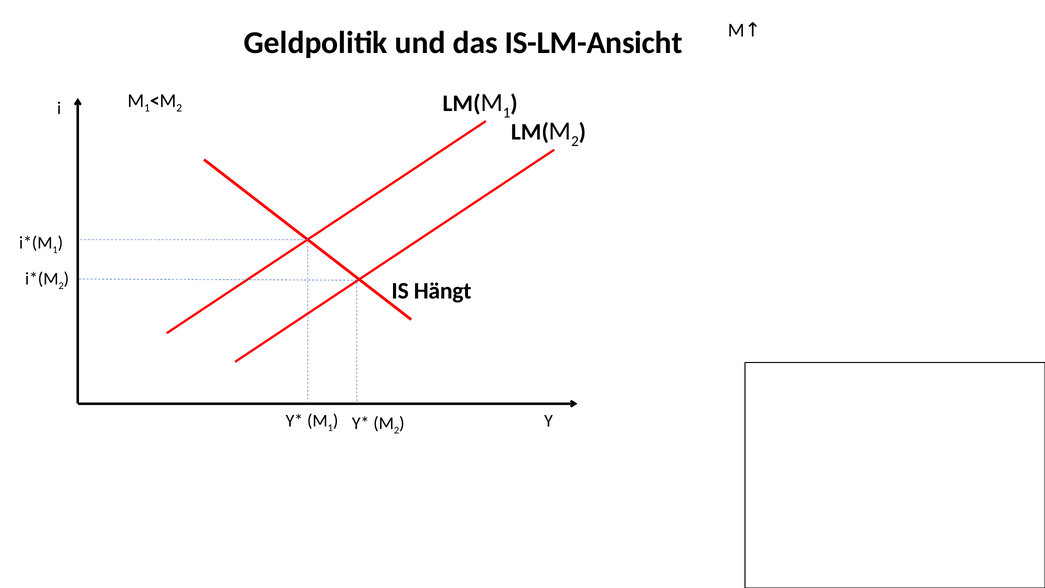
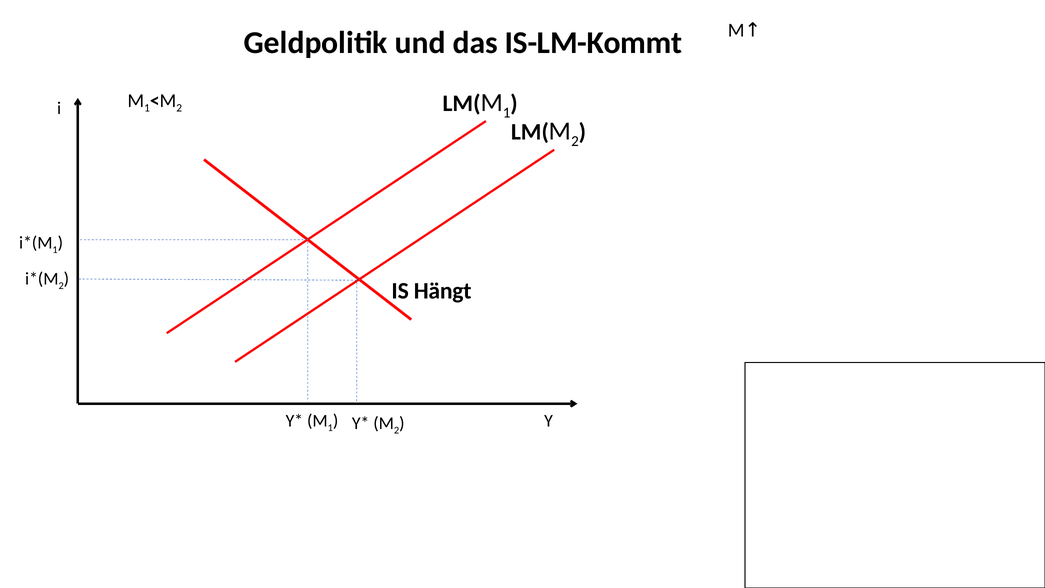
IS-LM-Ansicht: IS-LM-Ansicht -> IS-LM-Kommt (594, 43)
